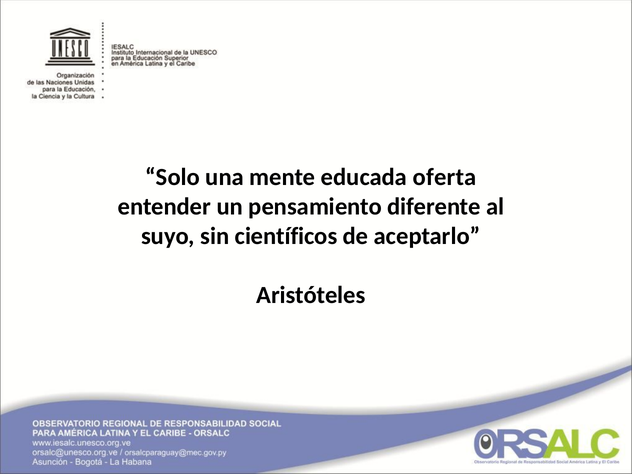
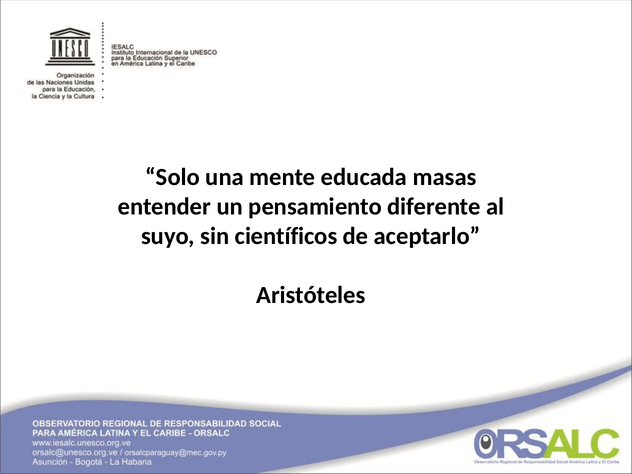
oferta: oferta -> masas (445, 177)
